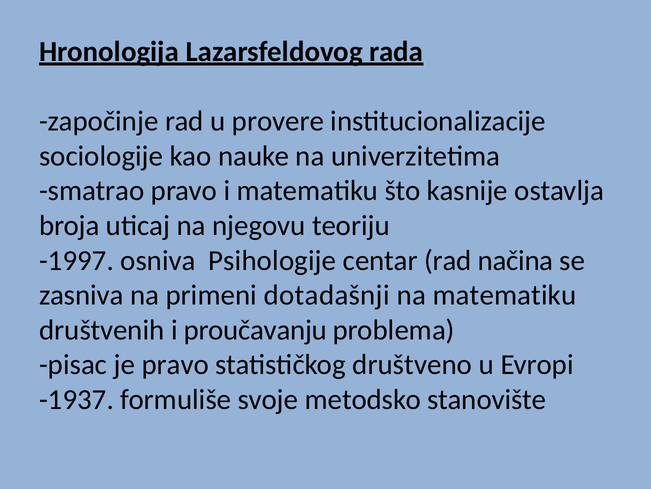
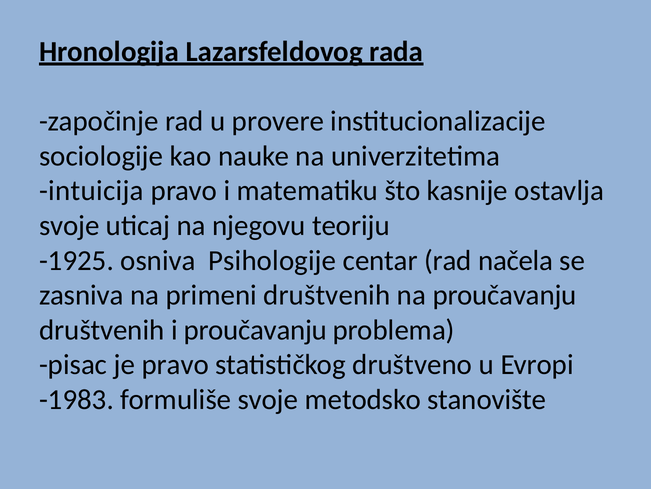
smatrao: smatrao -> intuicija (92, 191)
broja: broja -> svoje (69, 225)
-1997: -1997 -> -1925 (76, 260)
načina: načina -> načela (516, 260)
primeni dotadašnji: dotadašnji -> društvenih (327, 295)
na matematiku: matematiku -> proučavanju (505, 295)
-1937: -1937 -> -1983 (76, 399)
